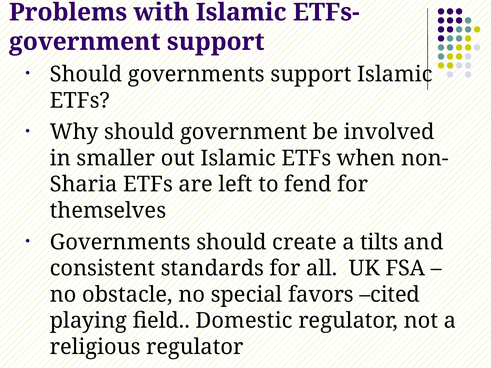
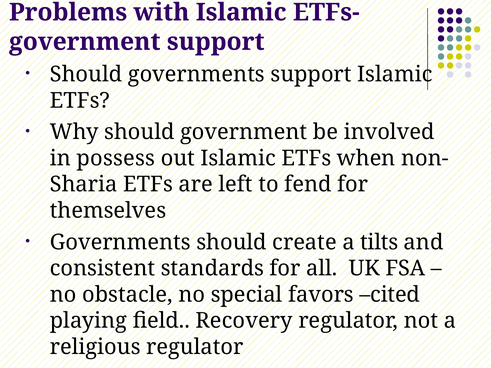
smaller: smaller -> possess (116, 158)
Domestic: Domestic -> Recovery (244, 321)
